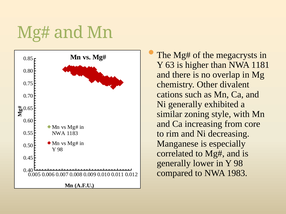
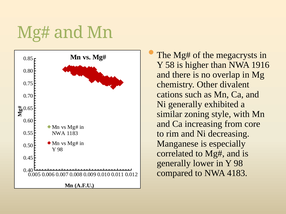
63: 63 -> 58 (170, 65)
1181: 1181 -> 1916 (260, 65)
1983: 1983 -> 4183 (237, 174)
